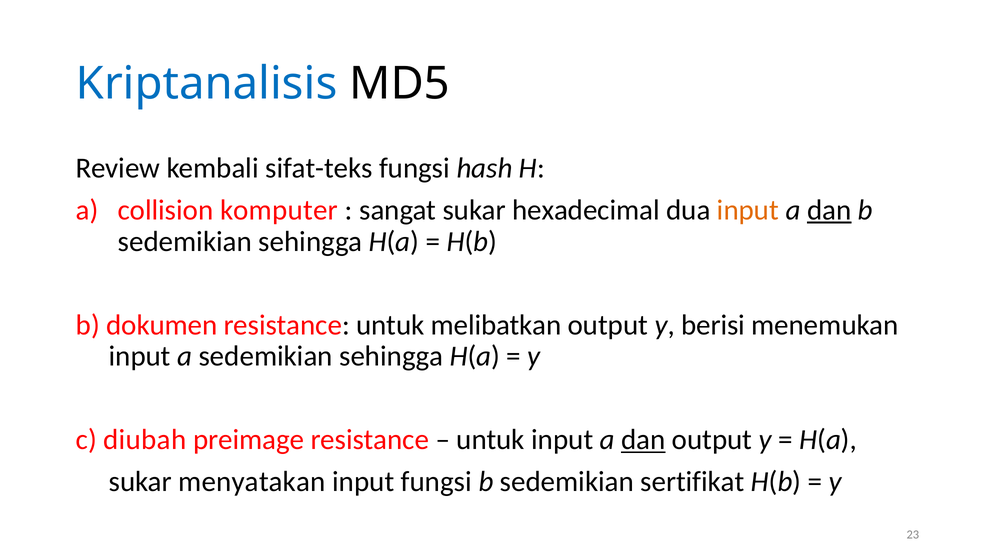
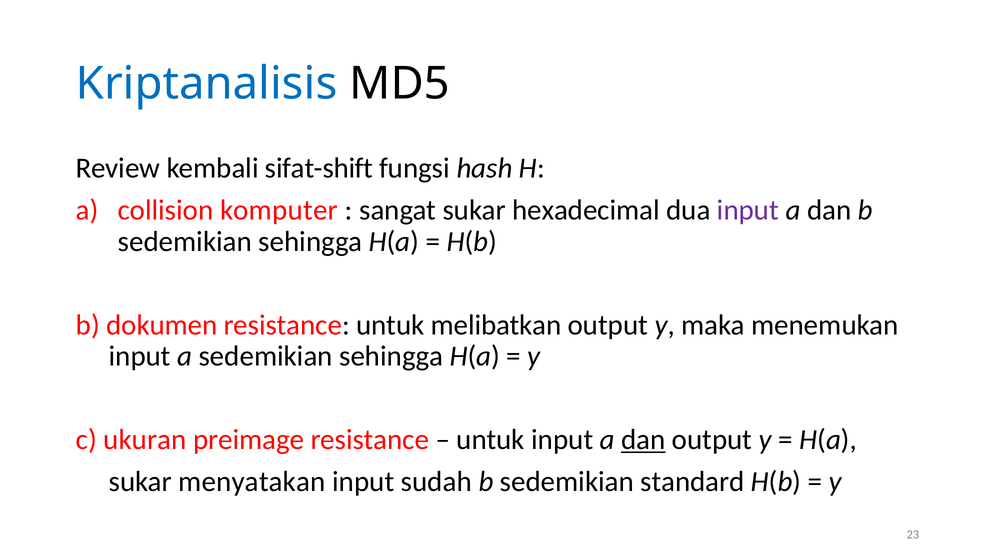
sifat-teks: sifat-teks -> sifat-shift (319, 168)
input colour: orange -> purple (748, 210)
dan underline: present -> none (829, 210)
berisi: berisi -> maka (713, 325)
diubah: diubah -> ukuran (145, 440)
input fungsi: fungsi -> sudah (436, 481)
sertifikat: sertifikat -> standard (692, 481)
